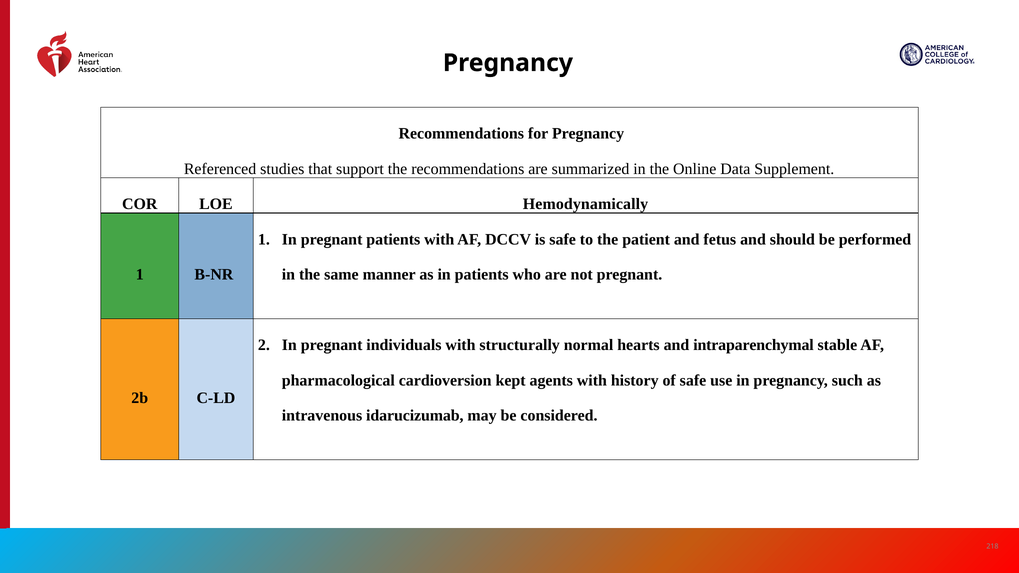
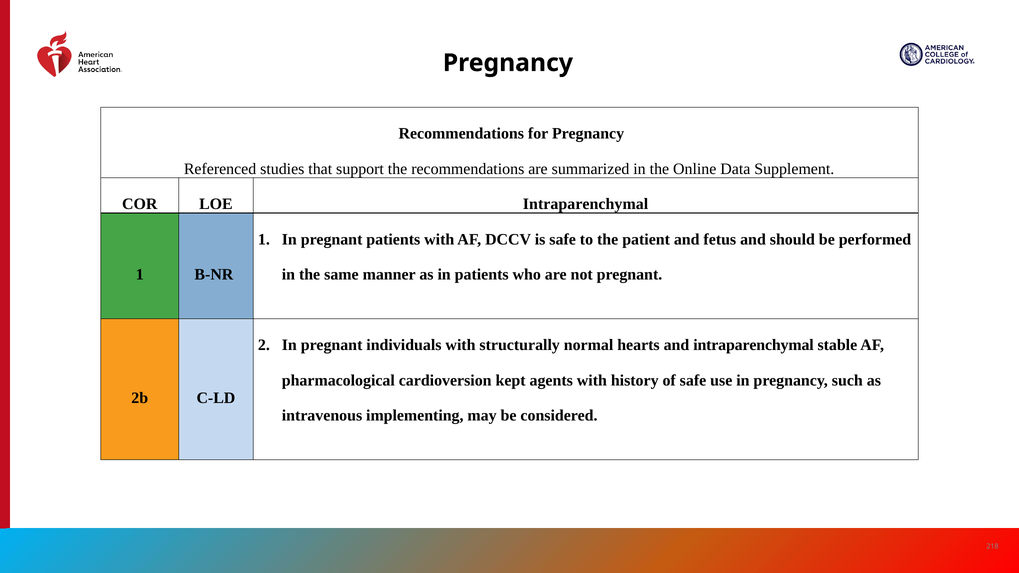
LOE Hemodynamically: Hemodynamically -> Intraparenchymal (586, 204)
idarucizumab: idarucizumab -> implementing (415, 416)
